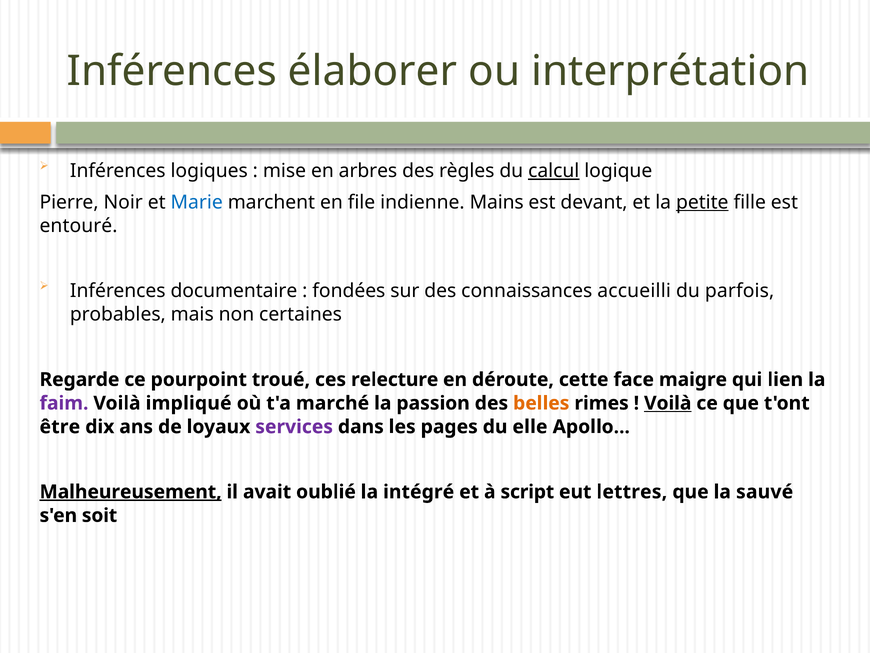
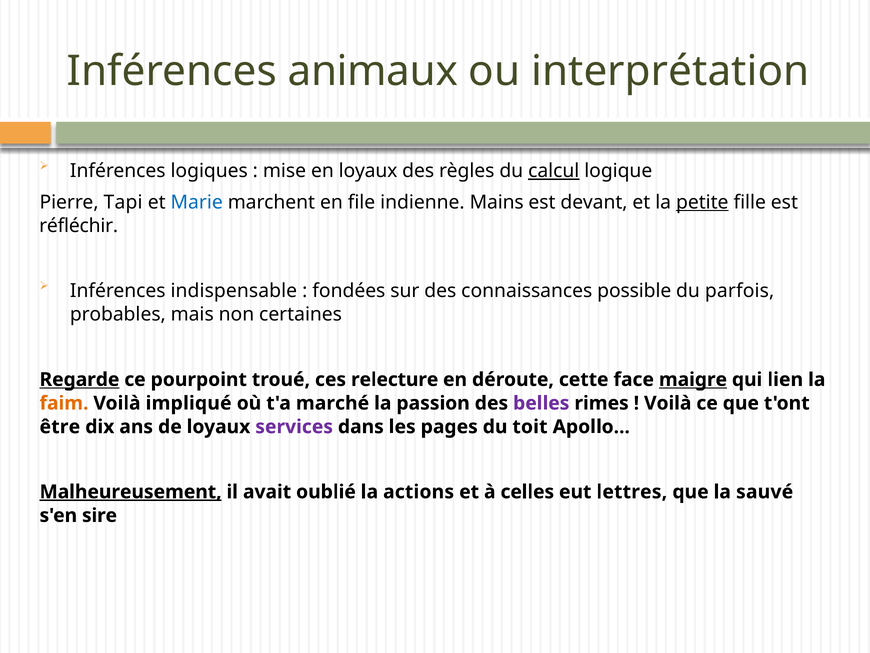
élaborer: élaborer -> animaux (373, 71)
en arbres: arbres -> loyaux (368, 171)
Noir: Noir -> Tapi (123, 202)
entouré: entouré -> réfléchir (79, 226)
documentaire: documentaire -> indispensable (234, 291)
accueilli: accueilli -> possible (634, 291)
Regarde underline: none -> present (79, 379)
maigre underline: none -> present (693, 379)
faim colour: purple -> orange (64, 403)
belles colour: orange -> purple (541, 403)
Voilà underline: present -> none (668, 403)
elle: elle -> toit (530, 427)
intégré: intégré -> actions (419, 492)
script: script -> celles (527, 492)
soit: soit -> sire (100, 515)
